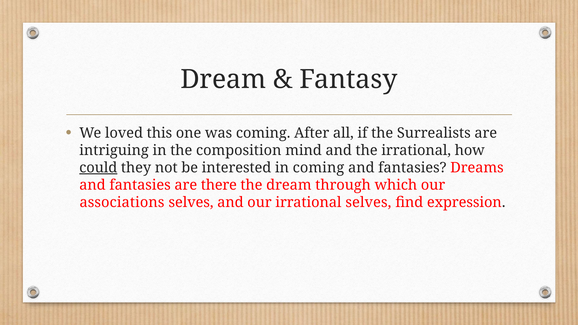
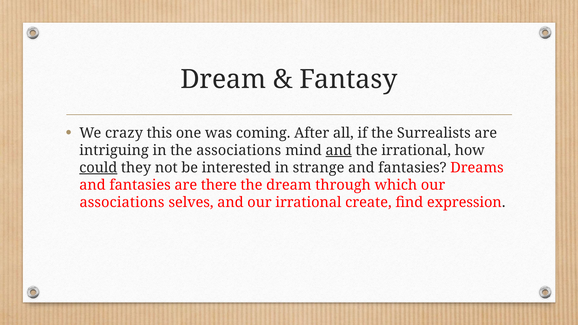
loved: loved -> crazy (124, 133)
the composition: composition -> associations (239, 150)
and underline: none -> present (339, 150)
in coming: coming -> strange (319, 168)
irrational selves: selves -> create (368, 202)
